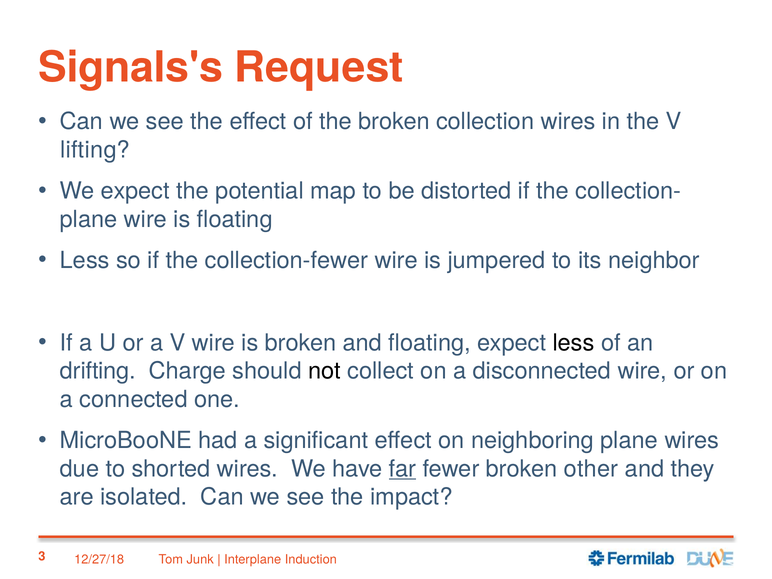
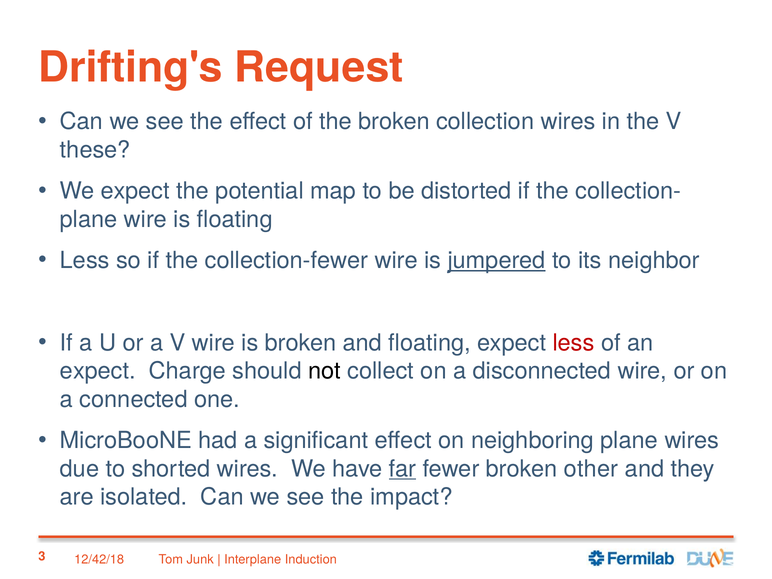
Signals's: Signals's -> Drifting's (131, 68)
lifting: lifting -> these (95, 150)
jumpered underline: none -> present (497, 260)
less colour: black -> red (574, 343)
drifting: drifting -> expect (98, 371)
12/27/18: 12/27/18 -> 12/42/18 (99, 559)
